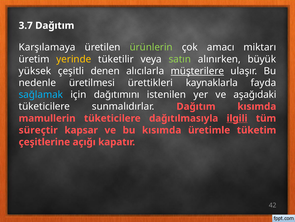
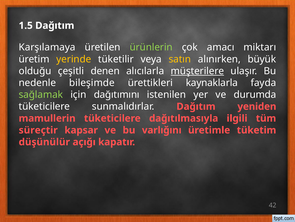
3.7: 3.7 -> 1.5 (26, 25)
satın colour: light green -> yellow (180, 59)
yüksek: yüksek -> olduğu (35, 71)
üretilmesi: üretilmesi -> bileşimde (92, 83)
sağlamak colour: light blue -> light green (41, 94)
aşağıdaki: aşağıdaki -> durumda (255, 94)
Dağıtım kısımda: kısımda -> yeniden (257, 106)
ilgili underline: present -> none (237, 118)
bu kısımda: kısımda -> varlığını (162, 130)
çeşitlerine: çeşitlerine -> düşünülür (44, 142)
